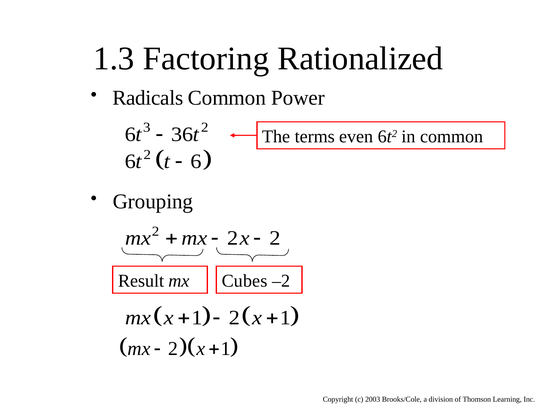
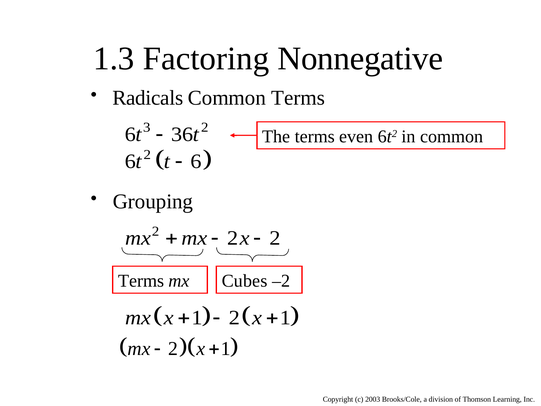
Rationalized: Rationalized -> Nonnegative (360, 59)
Common Power: Power -> Terms (298, 98)
Result: Result -> Terms (141, 281)
